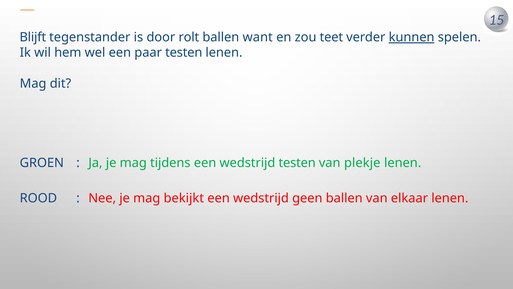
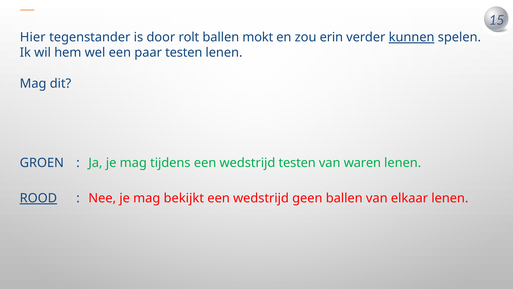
Blijft: Blijft -> Hier (33, 37)
want: want -> mokt (258, 37)
teet: teet -> erin (331, 37)
plekje: plekje -> waren (362, 163)
ROOD underline: none -> present (38, 198)
